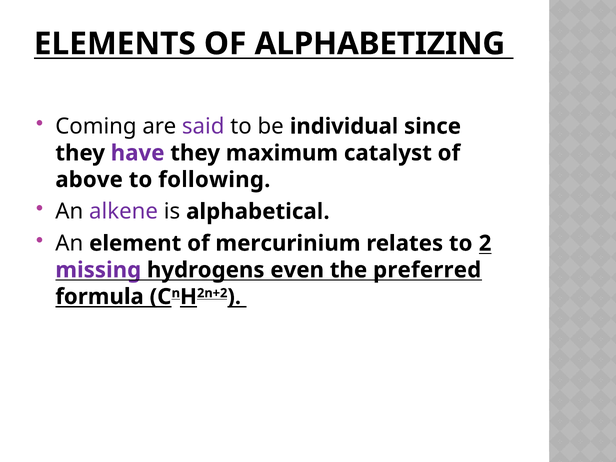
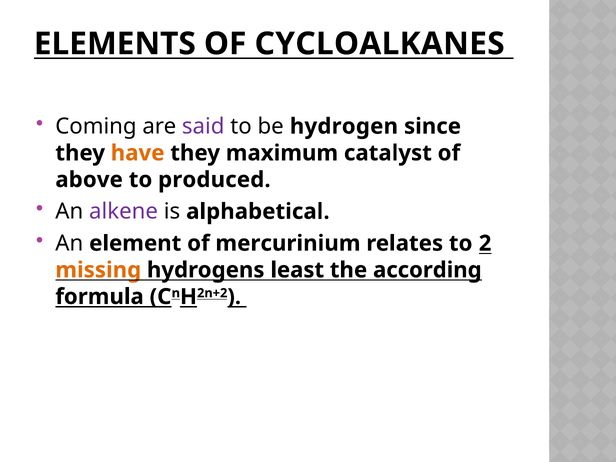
ALPHABETIZING: ALPHABETIZING -> CYCLOALKANES (380, 44)
individual: individual -> hydrogen (344, 126)
have colour: purple -> orange (138, 153)
following: following -> produced (214, 180)
missing colour: purple -> orange (98, 270)
even: even -> least (297, 270)
preferred: preferred -> according (427, 270)
